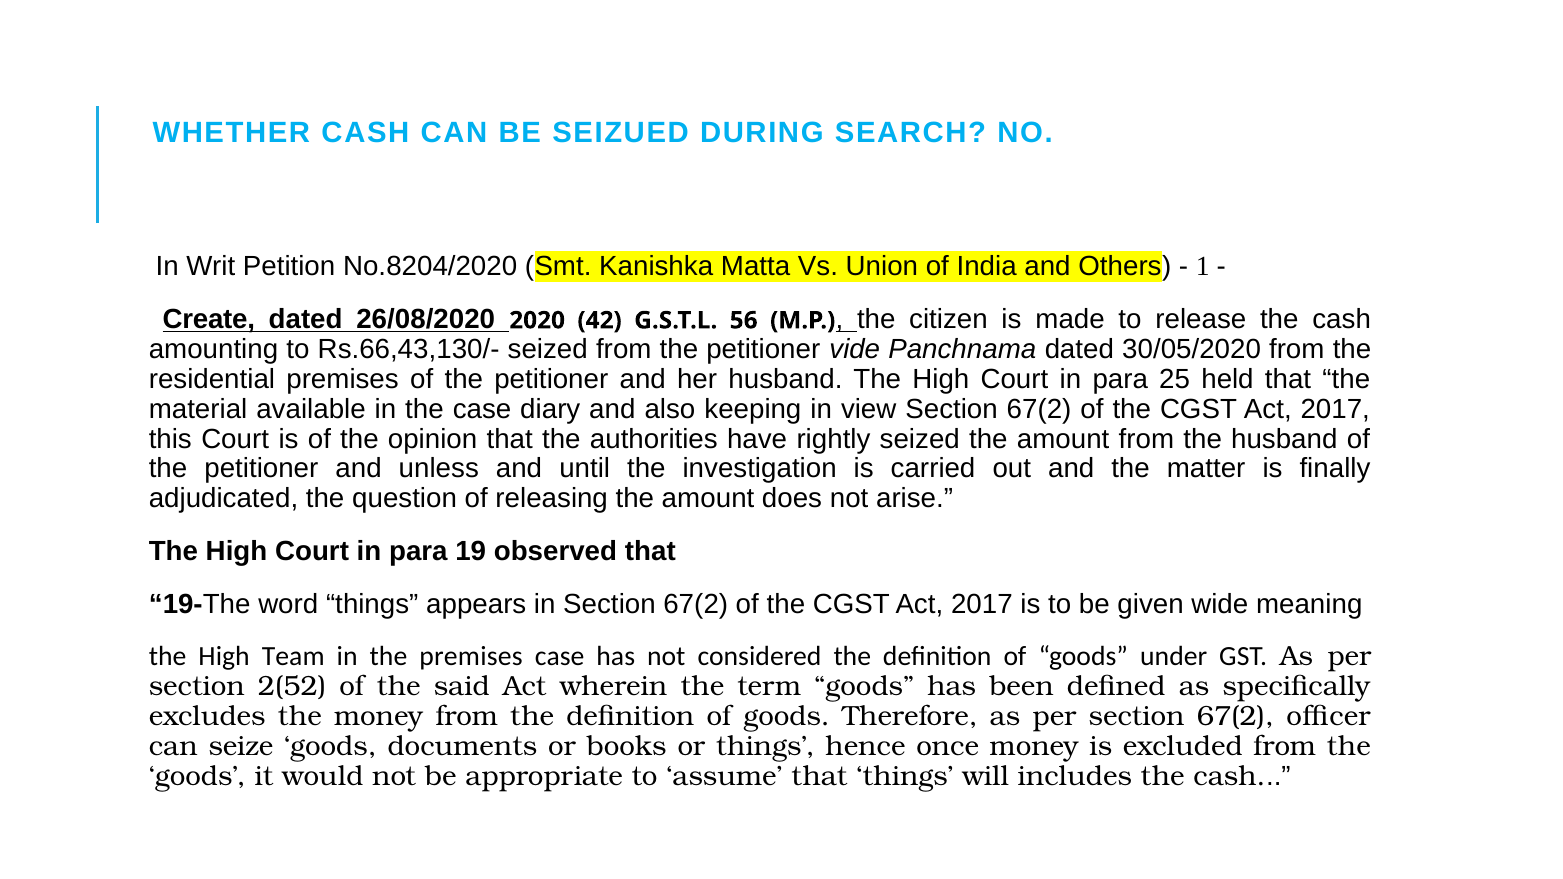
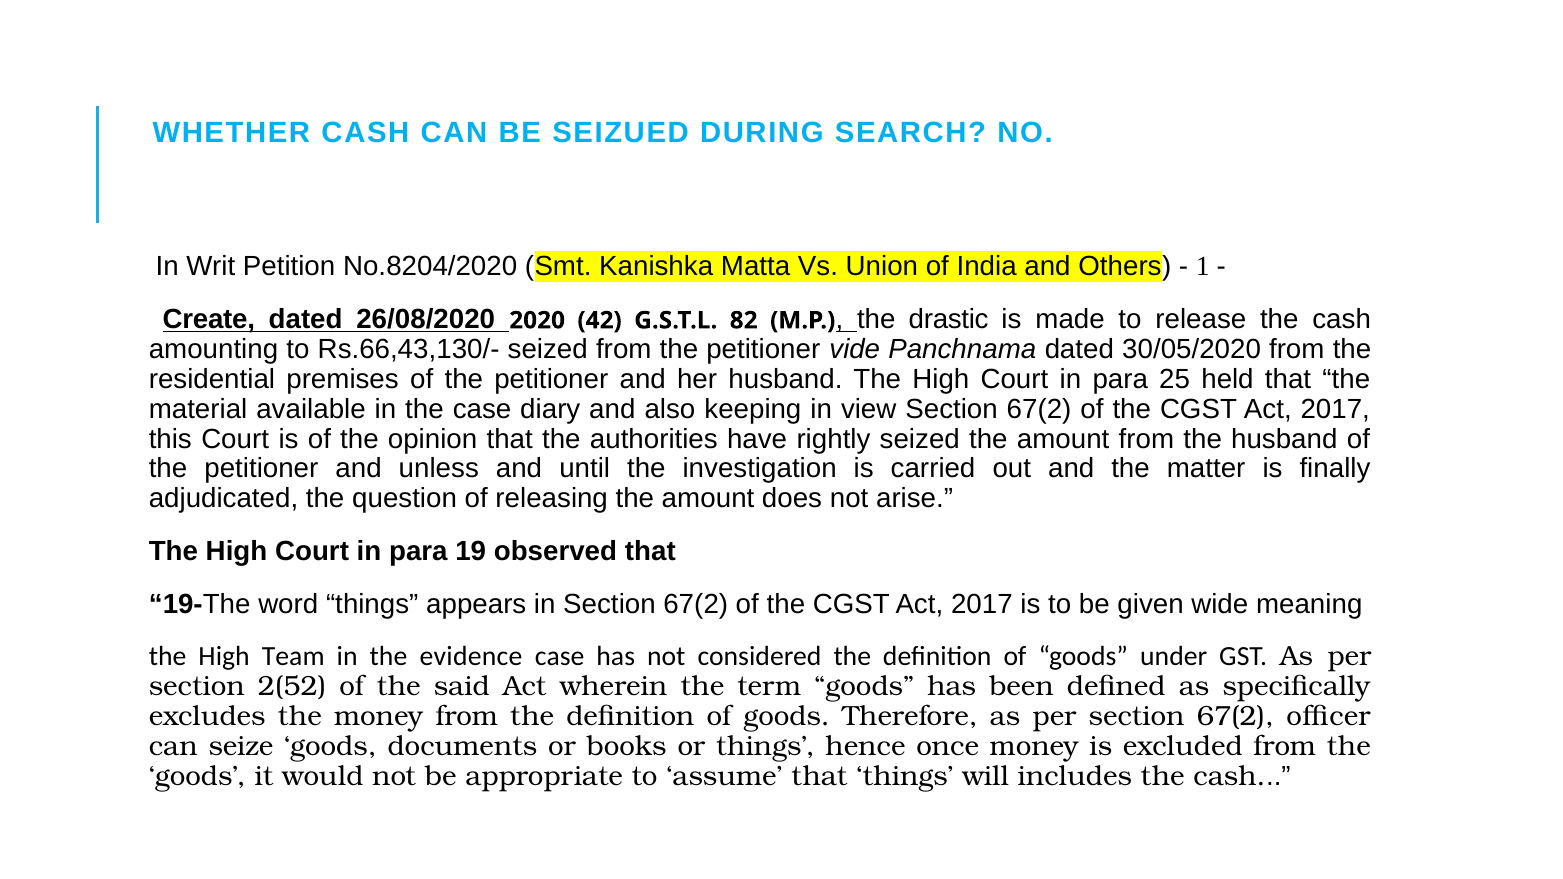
56: 56 -> 82 (744, 320)
citizen: citizen -> drastic (949, 319)
the premises: premises -> evidence (471, 657)
